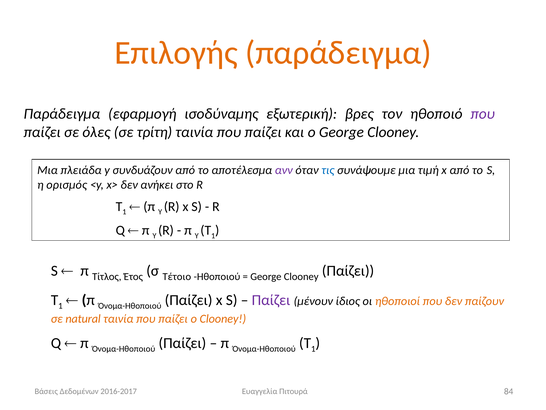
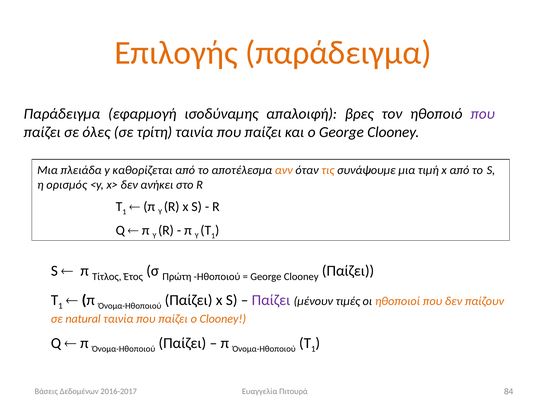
εξωτερική: εξωτερική -> απαλοιφή (302, 114)
συνδυάζουν: συνδυάζουν -> καθορίζεται (142, 170)
ανν colour: purple -> orange (284, 170)
τις colour: blue -> orange (328, 170)
Τέτοιο: Τέτοιο -> Πρώτη (177, 276)
ίδιος: ίδιος -> τιμές (348, 301)
